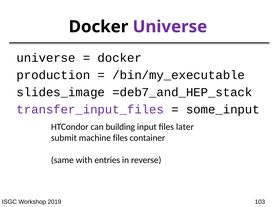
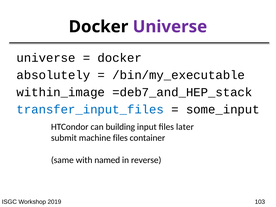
production: production -> absolutely (53, 75)
slides_image: slides_image -> within_image (61, 92)
transfer_input_files colour: purple -> blue (90, 109)
entries: entries -> named (107, 160)
